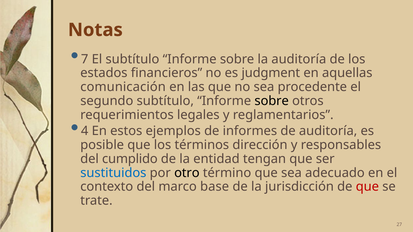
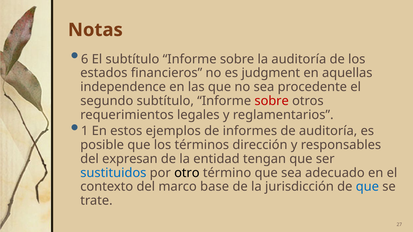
7: 7 -> 6 (85, 59)
comunicación: comunicación -> independence (123, 87)
sobre colour: black -> red (272, 101)
4: 4 -> 1 (85, 131)
cumplido: cumplido -> expresan (130, 159)
que colour: red -> blue (367, 187)
